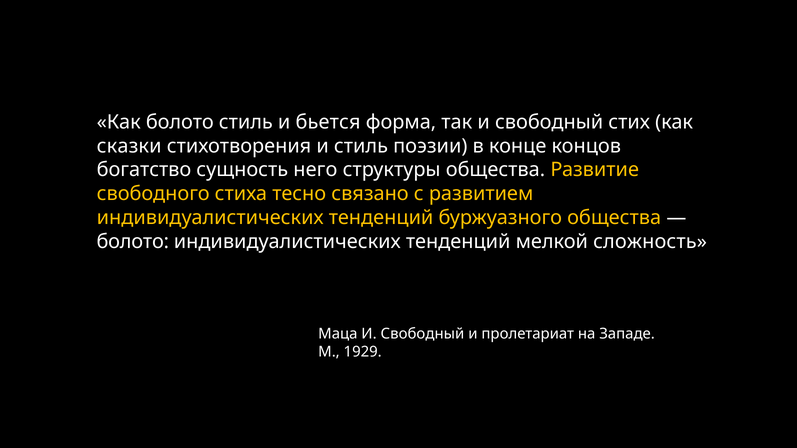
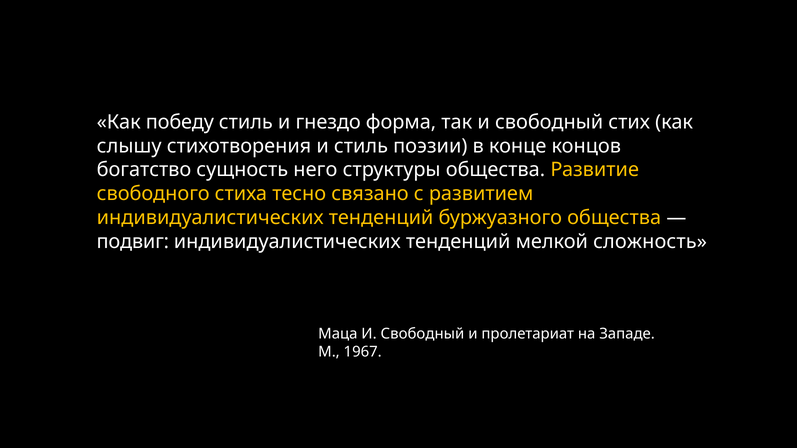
Как болото: болото -> победу (180, 122)
бьется: бьется -> гнездо (328, 122)
сказки: сказки -> слышу (129, 146)
болото: болото -> подвиг (133, 242)
1929: 1929 -> 1967 (363, 352)
